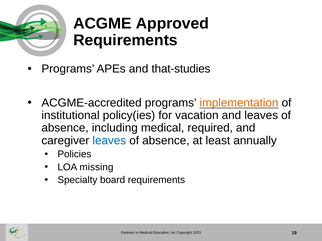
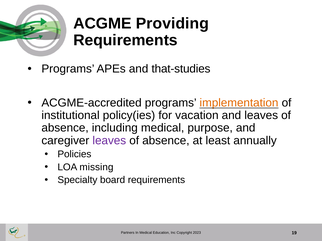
Approved: Approved -> Providing (172, 23)
required: required -> purpose (210, 128)
leaves colour: blue -> purple (109, 141)
